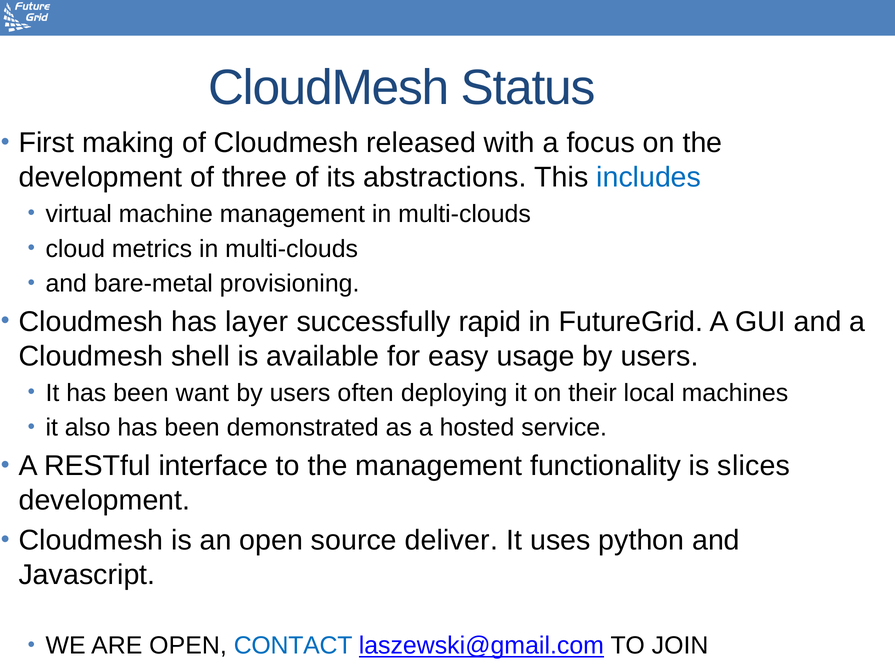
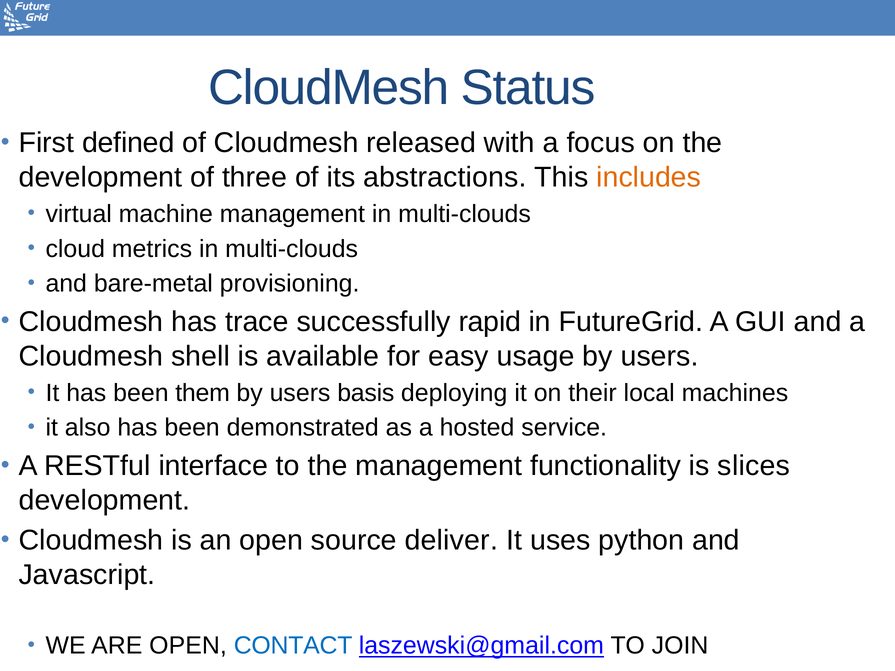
making: making -> defined (128, 143)
includes colour: blue -> orange (649, 177)
layer: layer -> trace (257, 322)
want: want -> them (203, 393)
often: often -> basis (366, 393)
